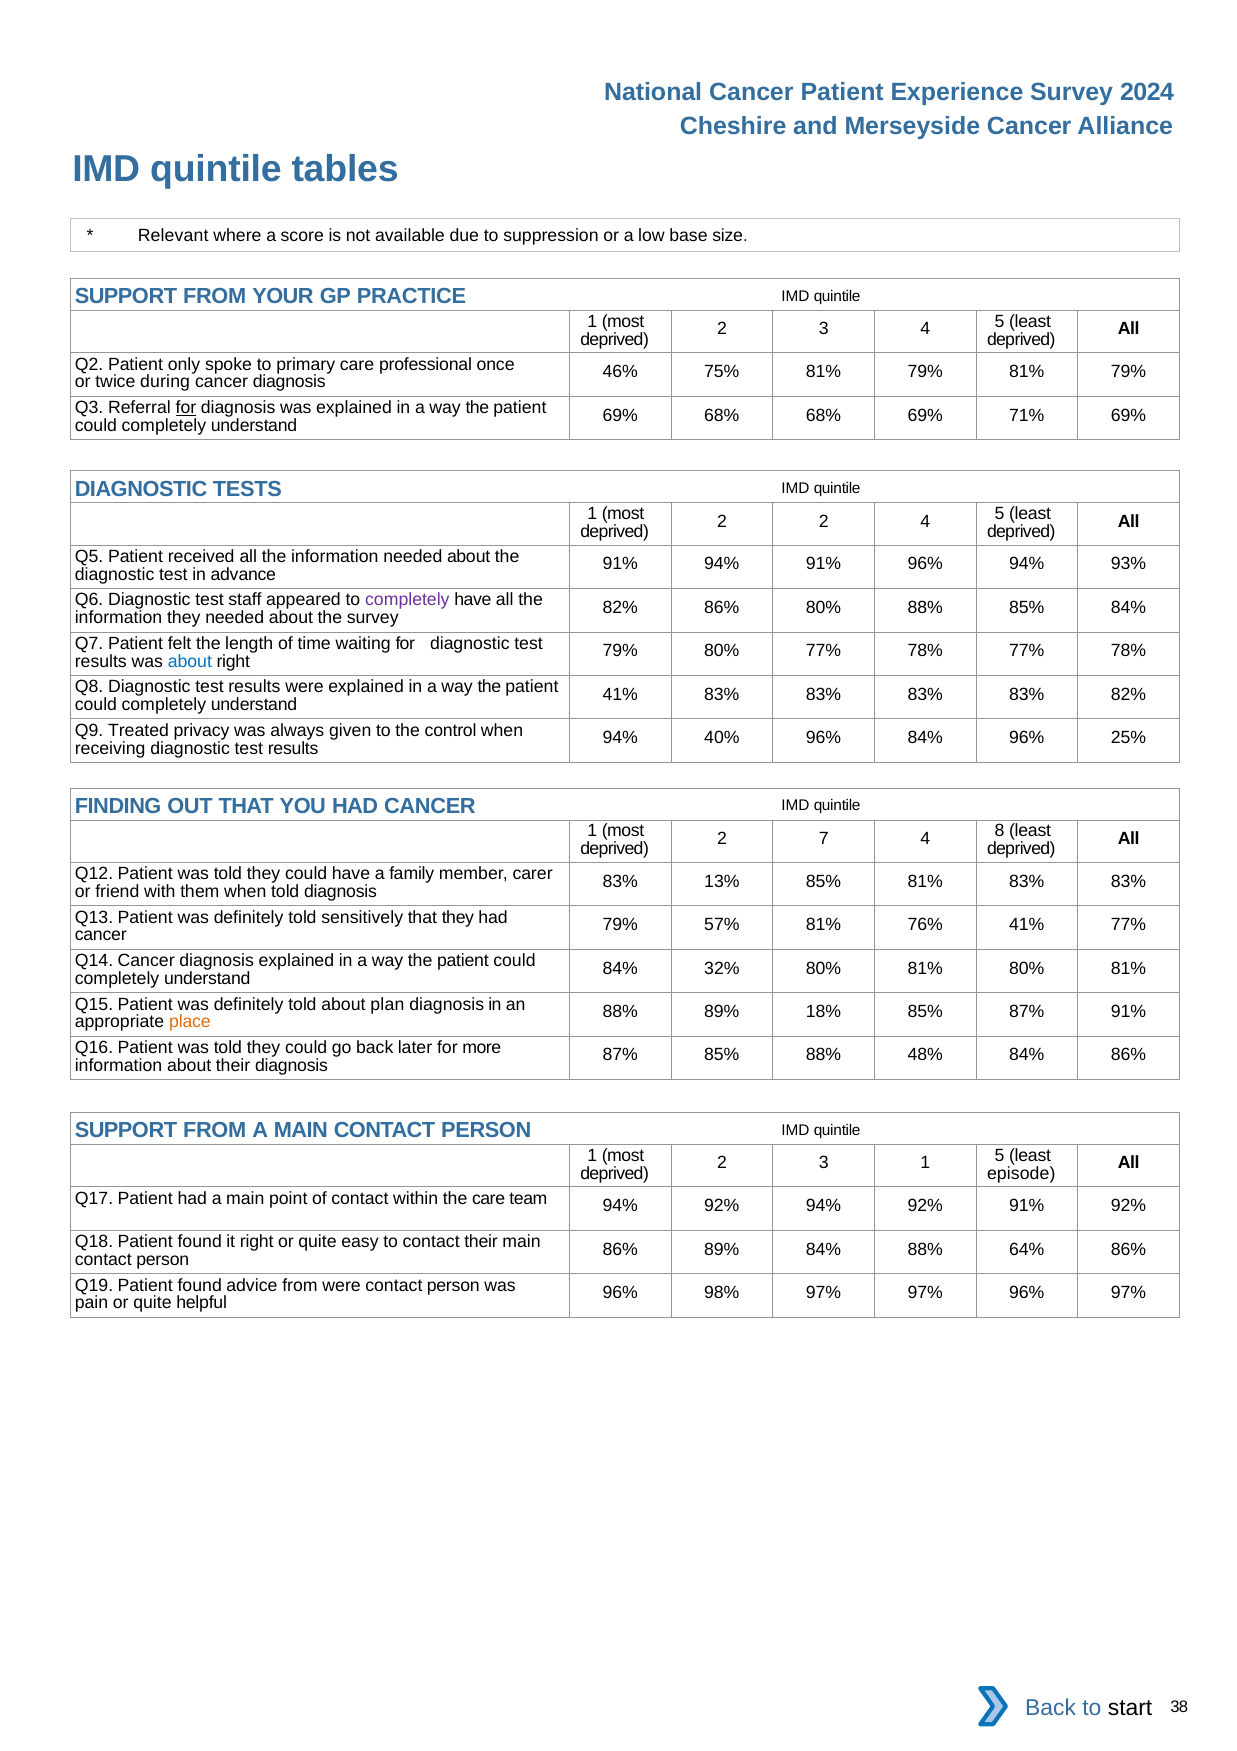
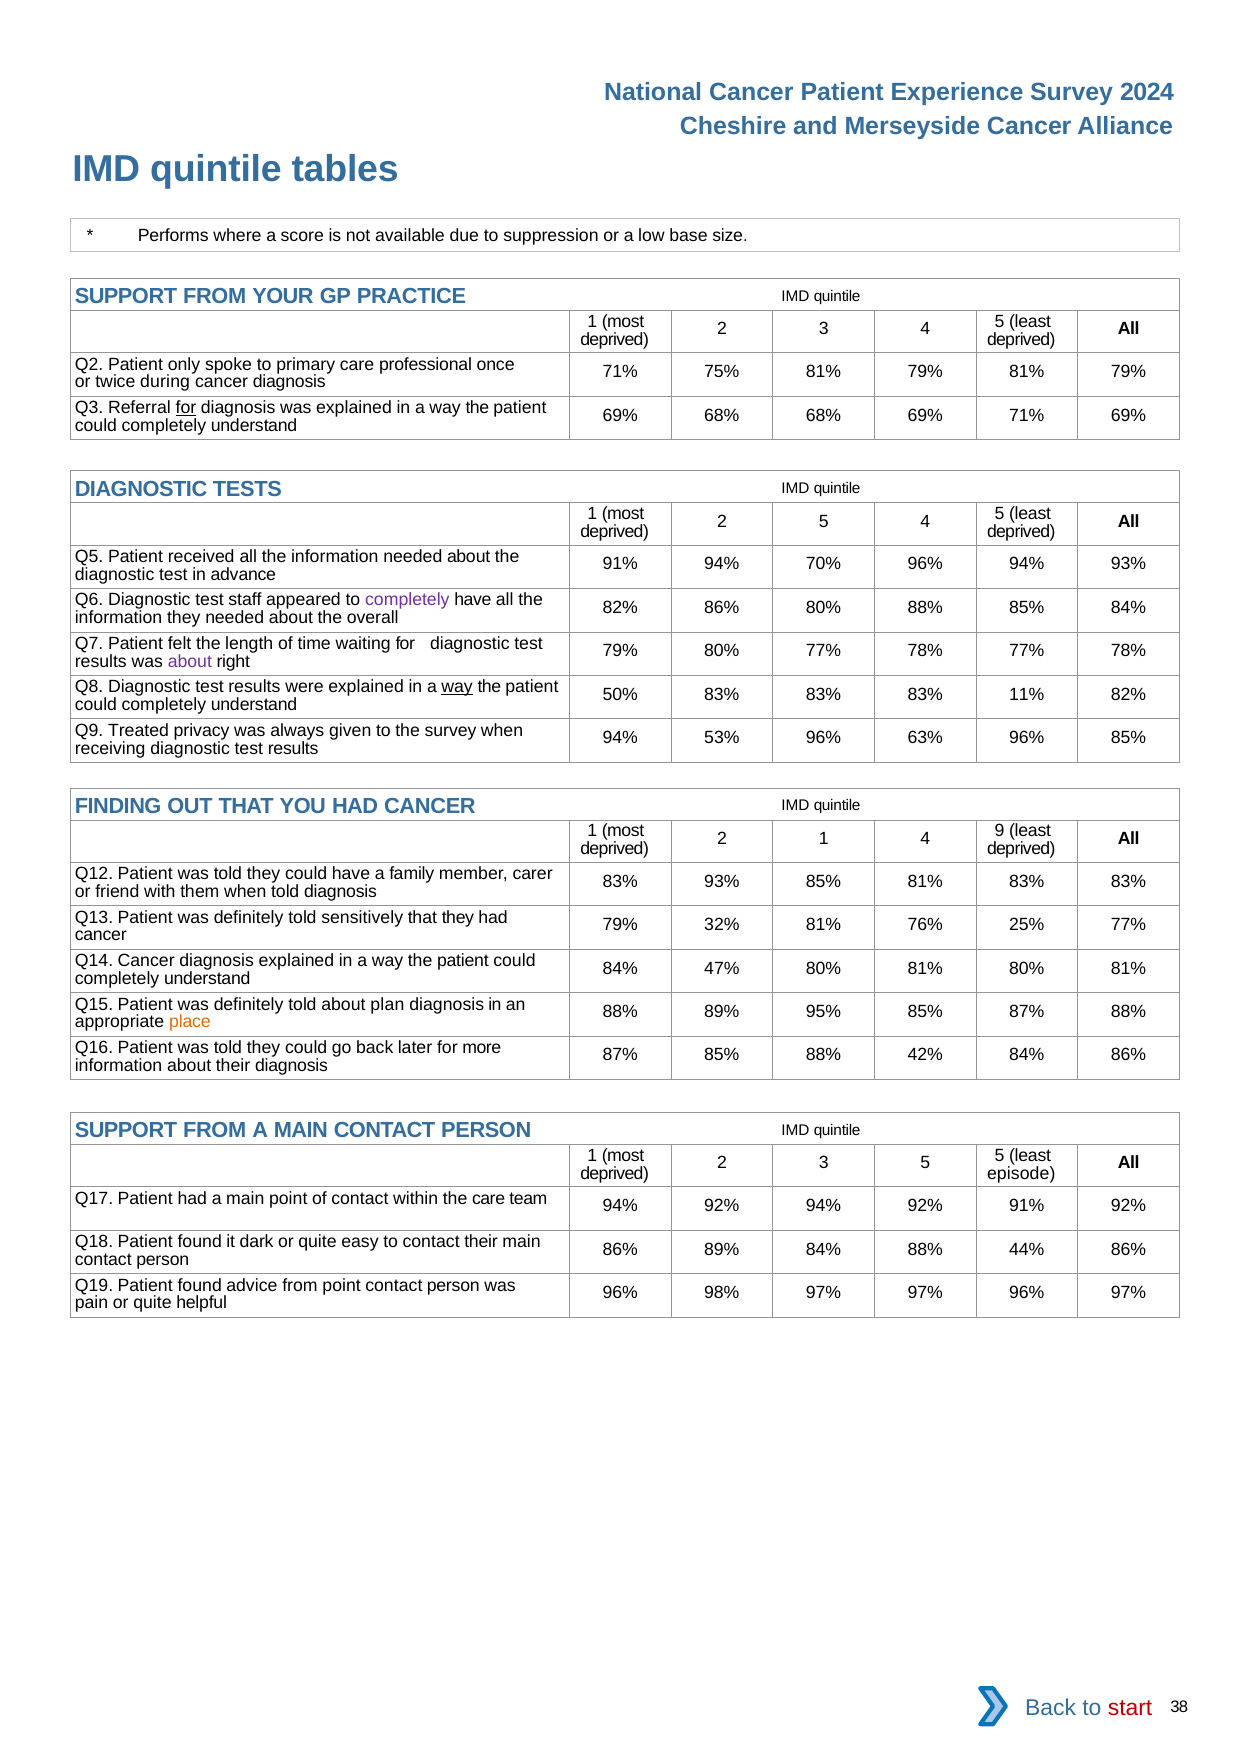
Relevant: Relevant -> Performs (173, 236)
46%: 46% -> 71% (620, 372)
2 2: 2 -> 5 (824, 521)
94% 91%: 91% -> 70% (824, 564)
the survey: survey -> overall (373, 618)
about colour: blue -> purple (190, 661)
way underline: none -> present (457, 687)
41%: 41% -> 50% (620, 694)
83% 83% 83% 83%: 83% -> 11% (1027, 694)
the control: control -> survey (451, 730)
40%: 40% -> 53% (722, 738)
96% 84%: 84% -> 63% (925, 738)
96% 25%: 25% -> 85% (1129, 738)
2 7: 7 -> 1 (824, 838)
8: 8 -> 9 (1000, 831)
83% 13%: 13% -> 93% (722, 881)
57%: 57% -> 32% (722, 925)
76% 41%: 41% -> 25% (1027, 925)
32%: 32% -> 47% (722, 968)
18%: 18% -> 95% (824, 1011)
87% 91%: 91% -> 88% (1129, 1011)
48%: 48% -> 42% (925, 1055)
3 1: 1 -> 5 (925, 1163)
it right: right -> dark (257, 1241)
64%: 64% -> 44% (1027, 1249)
from were: were -> point (342, 1285)
start colour: black -> red (1130, 1707)
